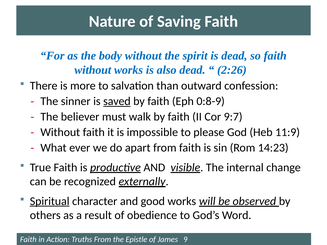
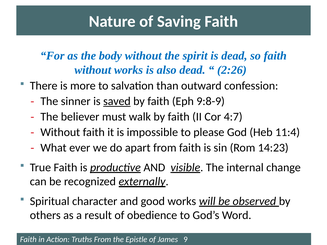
0:8-9: 0:8-9 -> 9:8-9 (211, 101)
9:7: 9:7 -> 4:7 (233, 117)
11:9: 11:9 -> 11:4 (288, 132)
Spiritual underline: present -> none (50, 201)
